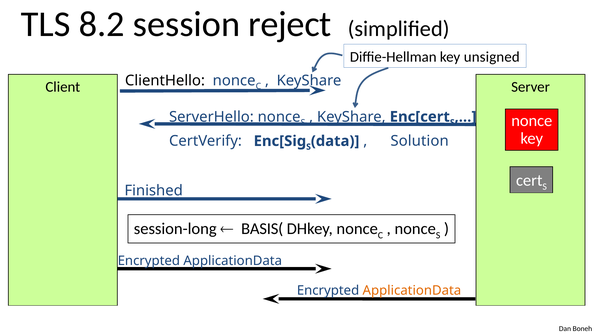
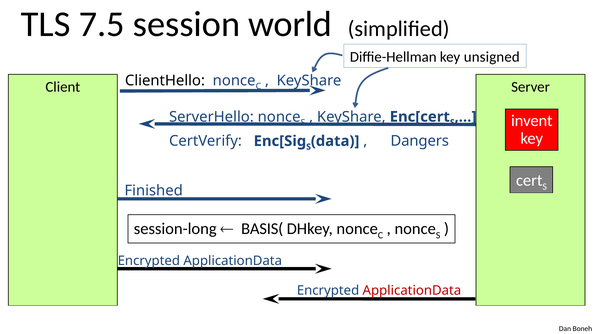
8.2: 8.2 -> 7.5 (102, 24)
reject: reject -> world (290, 24)
nonce: nonce -> invent (532, 121)
Solution: Solution -> Dangers (420, 141)
ApplicationData colour: orange -> red (412, 291)
